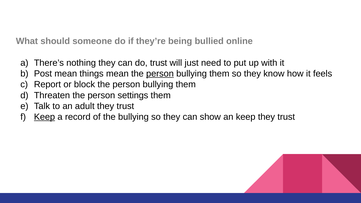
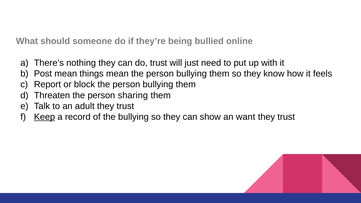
person underline: present -> none (160, 74)
settings: settings -> sharing (133, 95)
an keep: keep -> want (246, 117)
